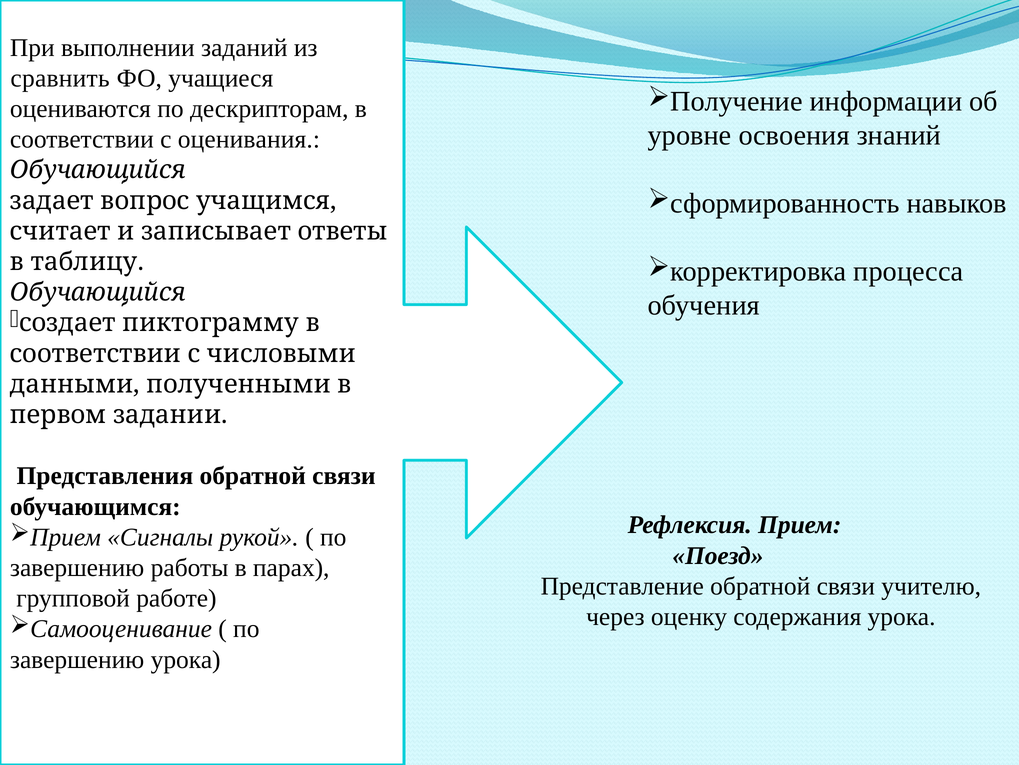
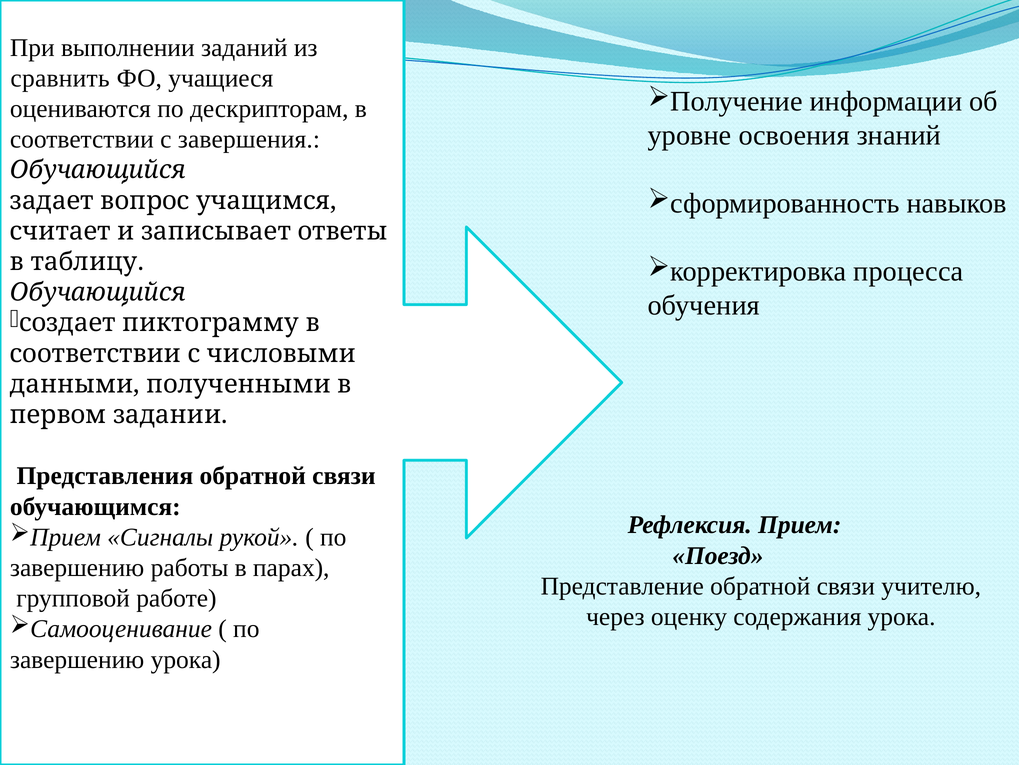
оценивания: оценивания -> завершения (249, 139)
